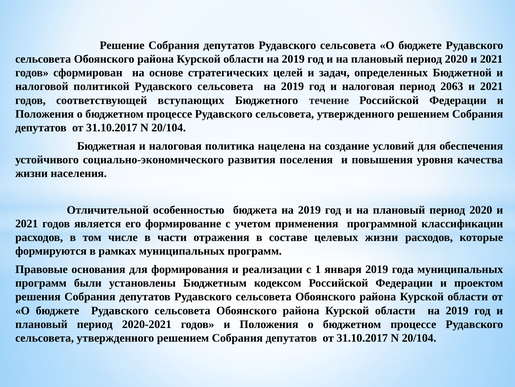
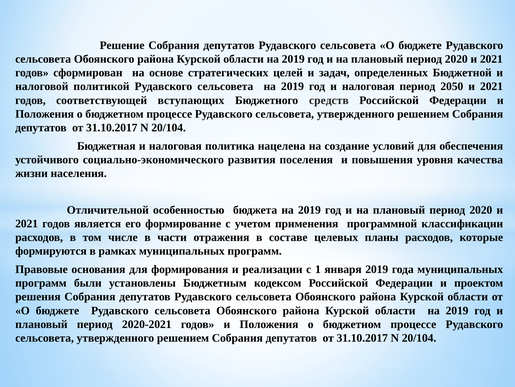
2063: 2063 -> 2050 (452, 86)
течение: течение -> средств (329, 100)
целевых жизни: жизни -> планы (382, 237)
